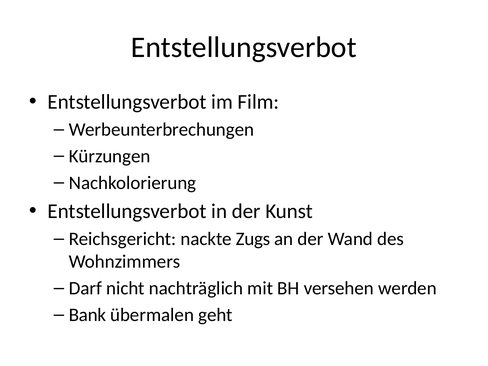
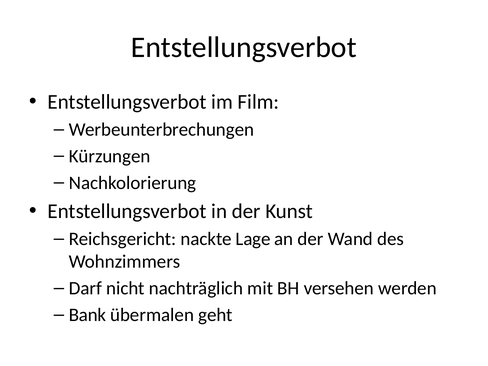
Zugs: Zugs -> Lage (253, 239)
